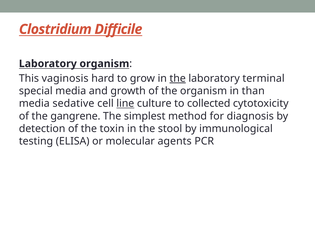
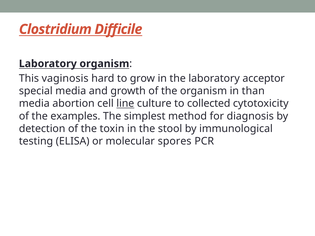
the underline: present -> none (178, 78)
terminal: terminal -> acceptor (264, 78)
sedative: sedative -> abortion (74, 104)
gangrene: gangrene -> examples (75, 116)
agents: agents -> spores (175, 141)
